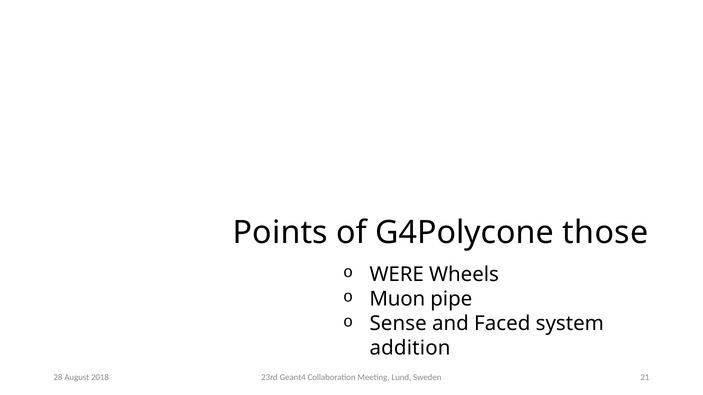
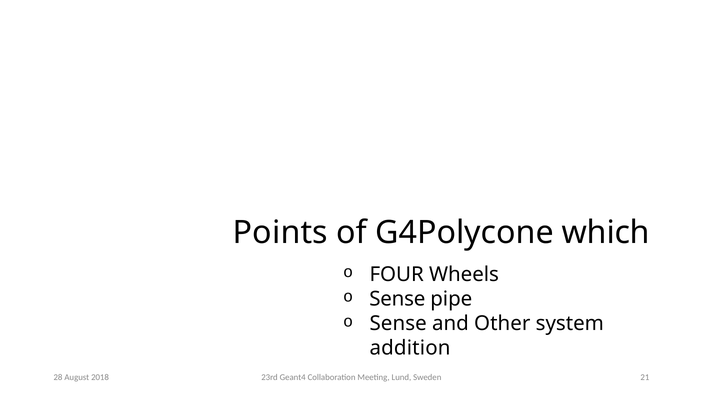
those: those -> which (606, 233)
WERE: WERE -> FOUR (397, 275)
Muon: Muon -> Sense (397, 299)
Faced: Faced -> Other (502, 324)
